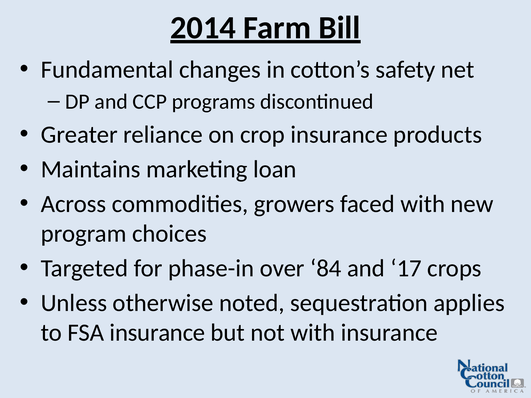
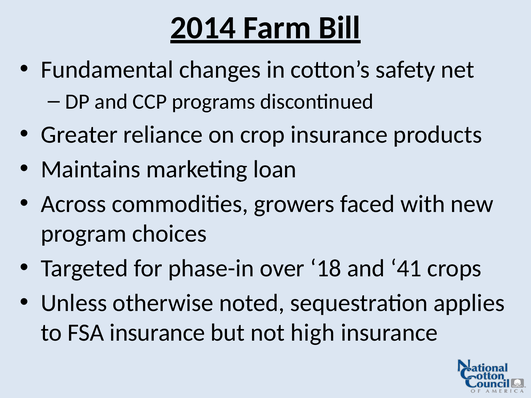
84: 84 -> 18 (326, 268)
17: 17 -> 41 (406, 268)
not with: with -> high (313, 333)
